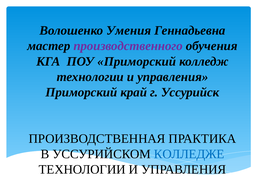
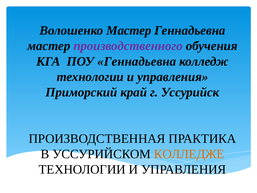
Волошенко Умения: Умения -> Мастер (129, 30)
ПОУ Приморский: Приморский -> Геннадьевна (137, 61)
КОЛЛЕДЖЕ colour: blue -> orange (189, 154)
